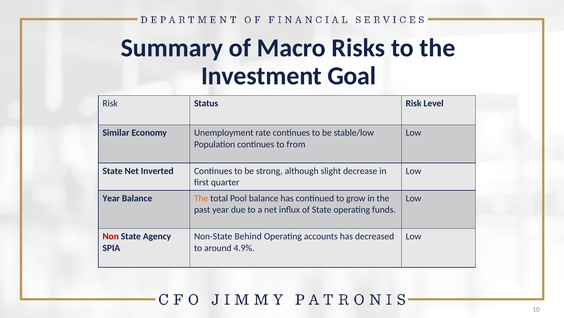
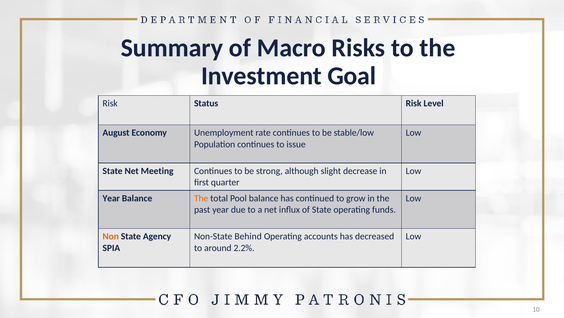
Similar: Similar -> August (116, 132)
from: from -> issue (296, 144)
Inverted: Inverted -> Meeting (157, 171)
Non colour: red -> orange (111, 236)
4.9%: 4.9% -> 2.2% (244, 247)
